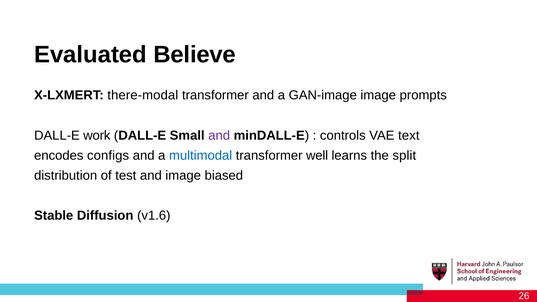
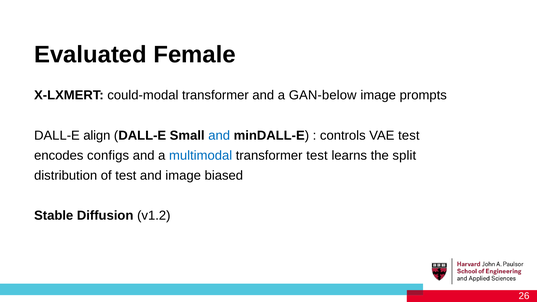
Believe: Believe -> Female (195, 55)
there-modal: there-modal -> could-modal (143, 95)
GAN-image: GAN-image -> GAN-below (323, 95)
work: work -> align (97, 135)
and colour: purple -> blue (219, 135)
VAE text: text -> test (409, 135)
transformer well: well -> test (317, 155)
v1.6: v1.6 -> v1.2 (154, 216)
